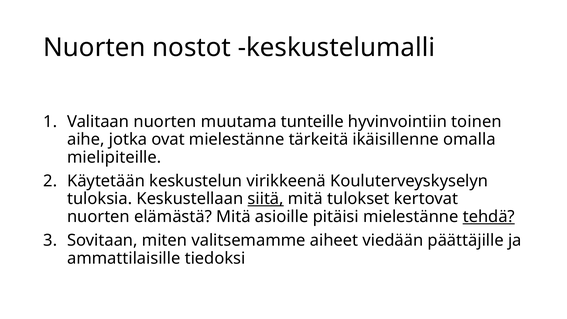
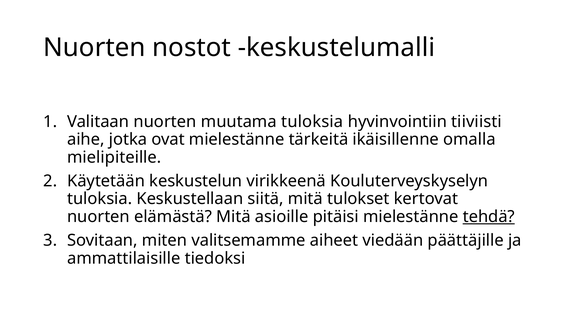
muutama tunteille: tunteille -> tuloksia (312, 122)
toinen: toinen -> tiiviisti (477, 122)
siitä underline: present -> none (266, 199)
